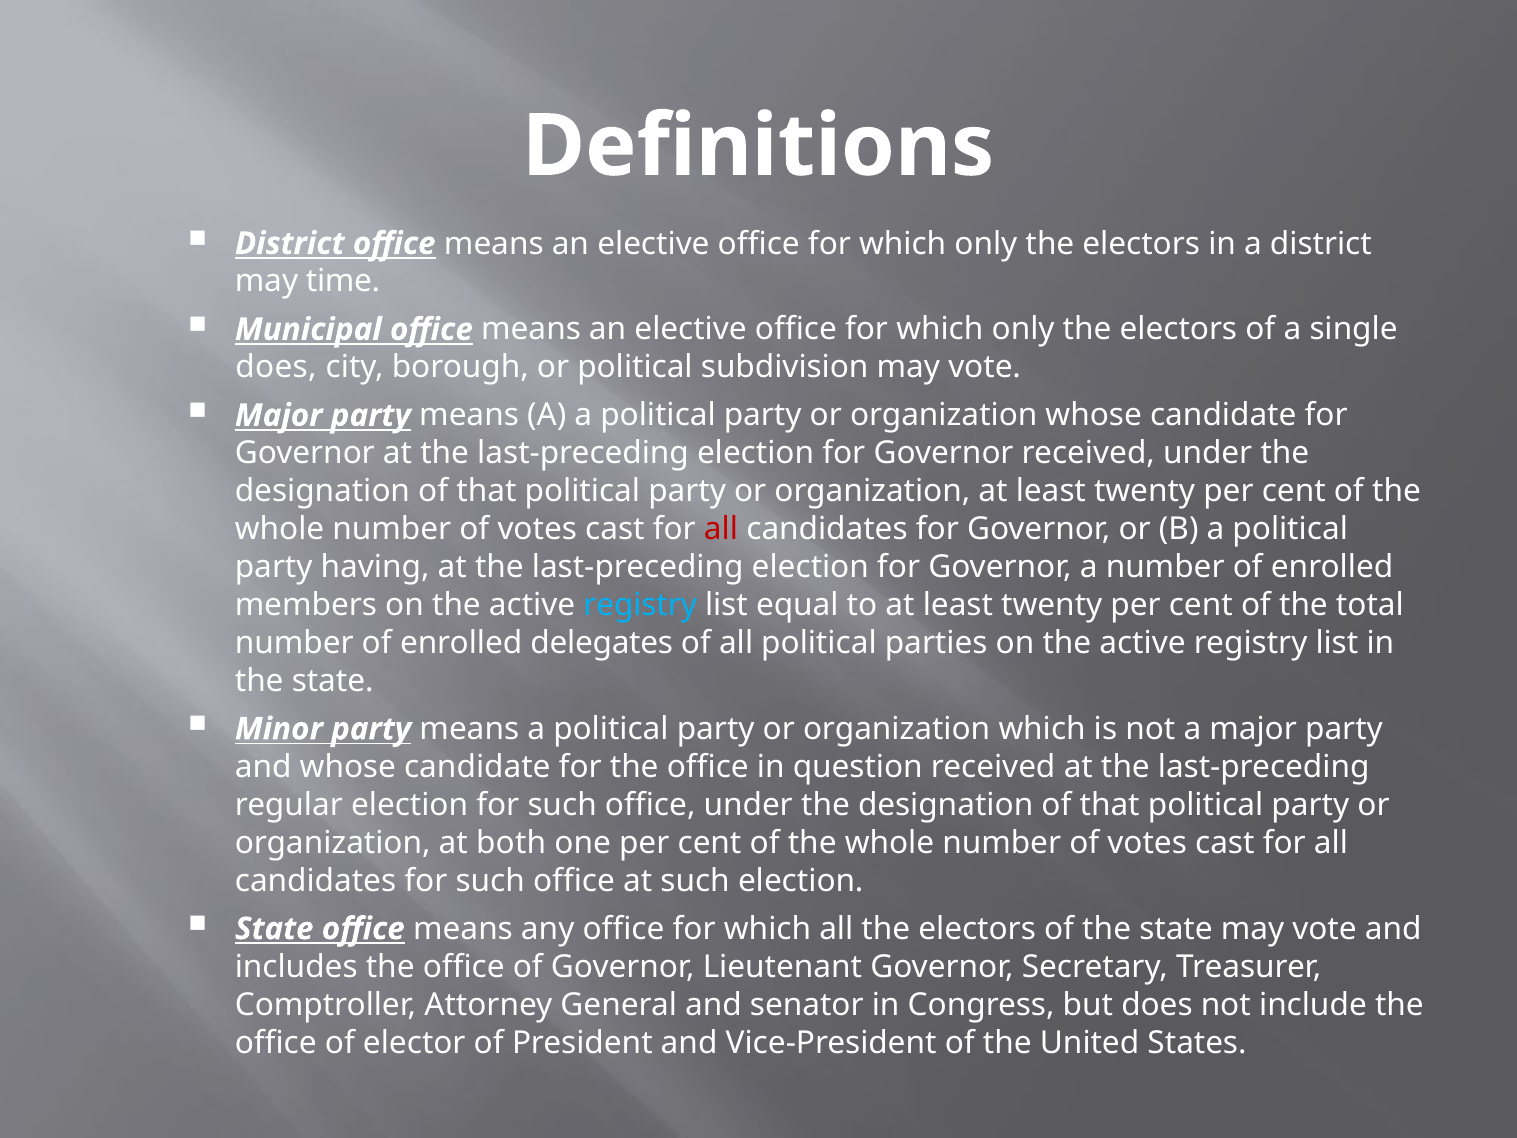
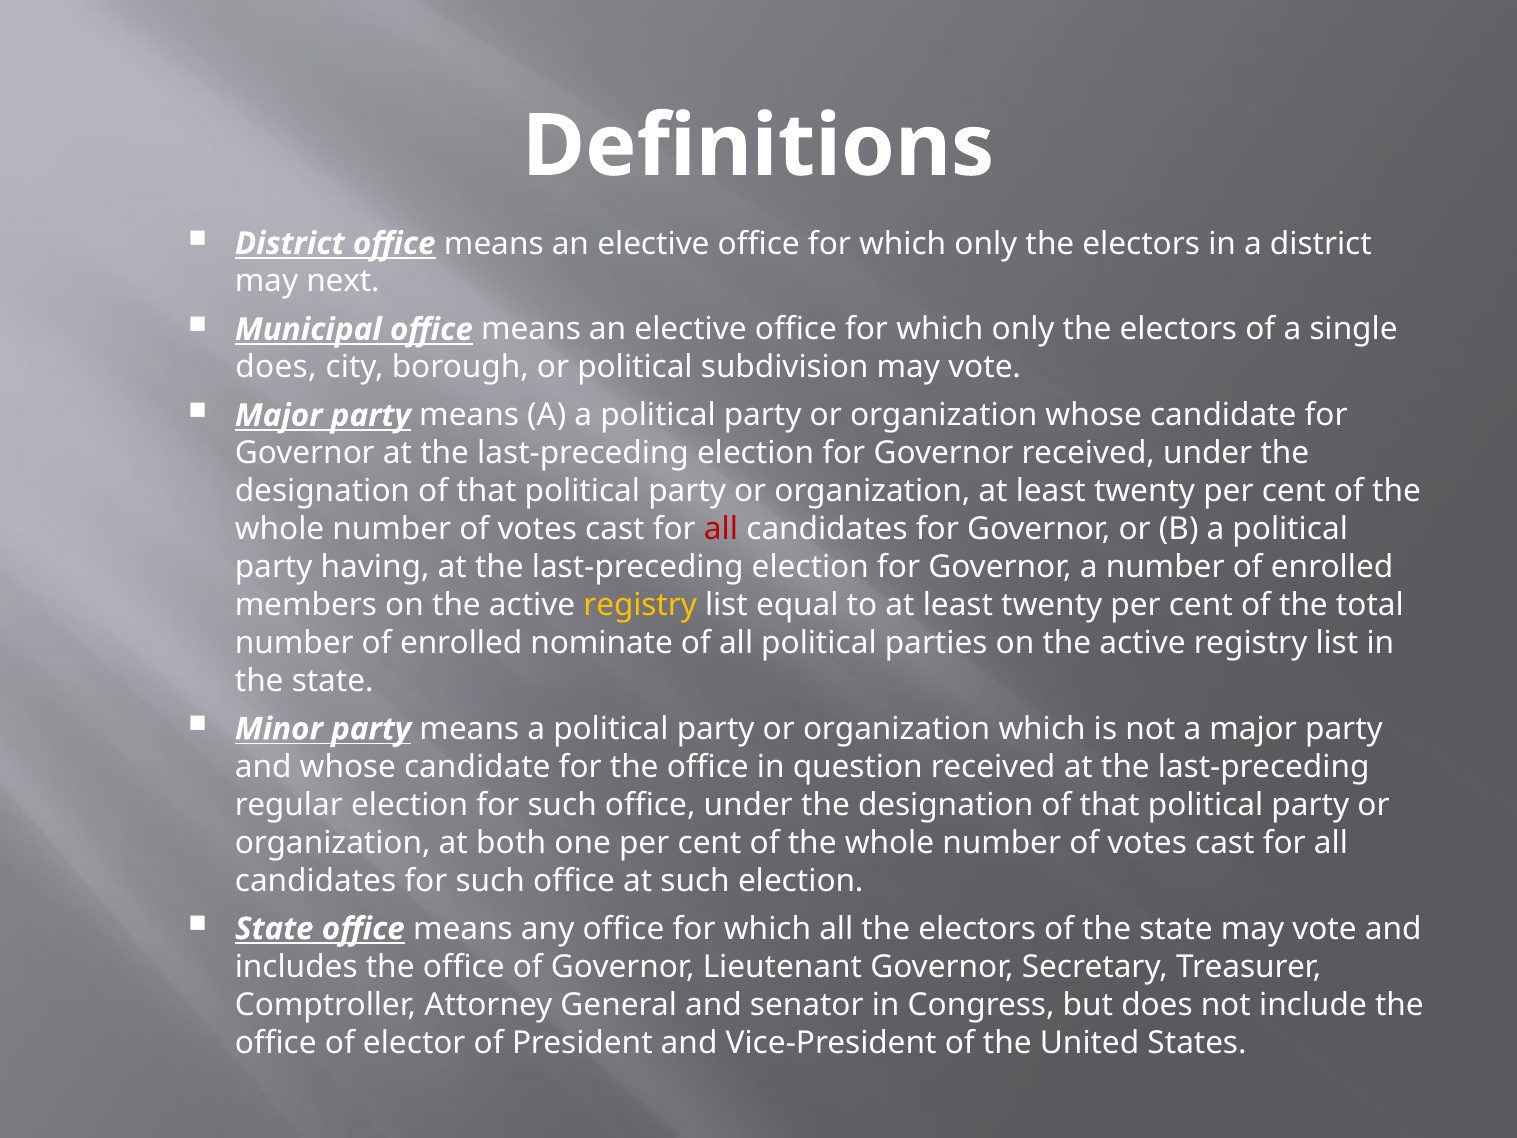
time: time -> next (343, 281)
registry colour: light blue -> yellow (640, 605)
delegates: delegates -> nominate (602, 643)
